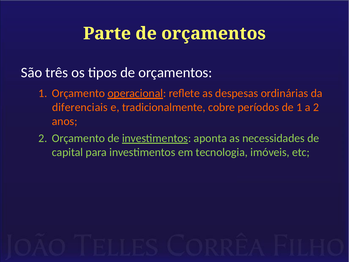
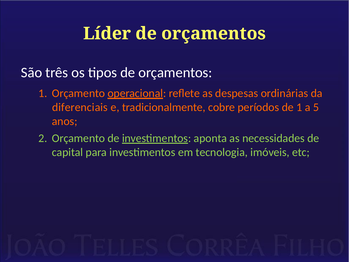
Parte: Parte -> Líder (107, 34)
a 2: 2 -> 5 (316, 107)
